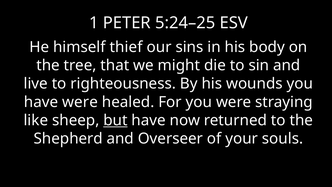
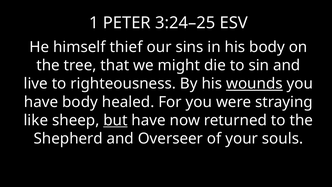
5:24–25: 5:24–25 -> 3:24–25 (185, 23)
wounds underline: none -> present (254, 84)
have were: were -> body (80, 102)
